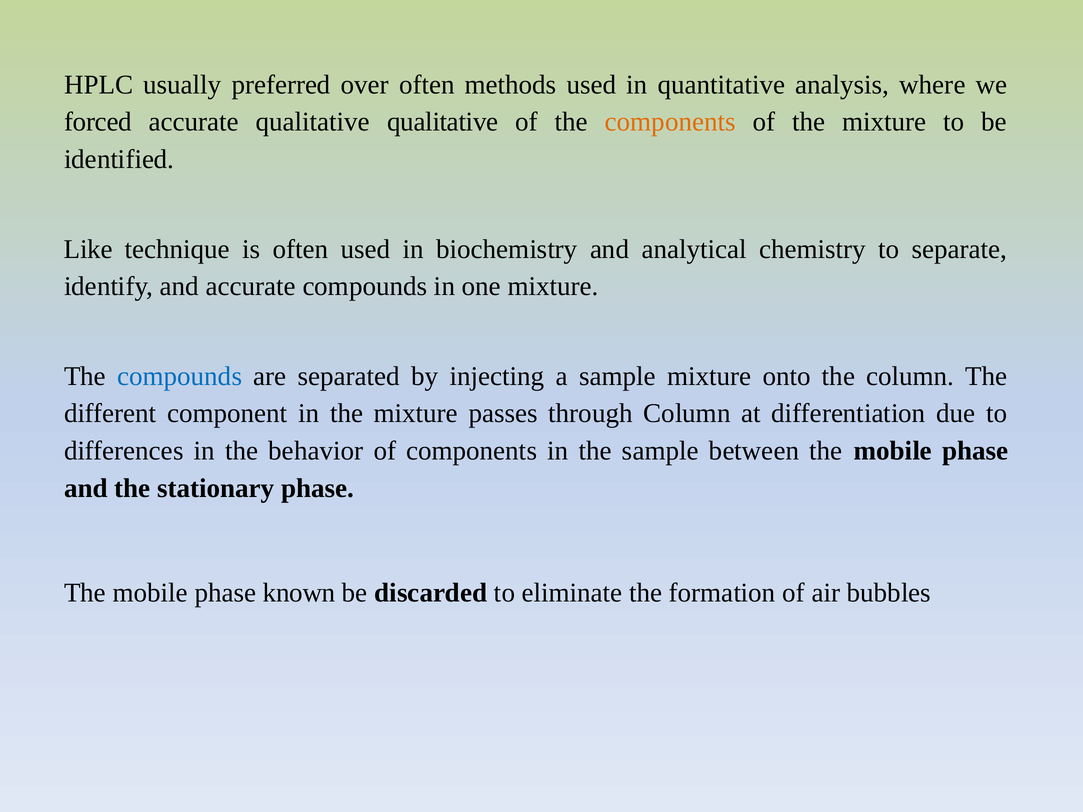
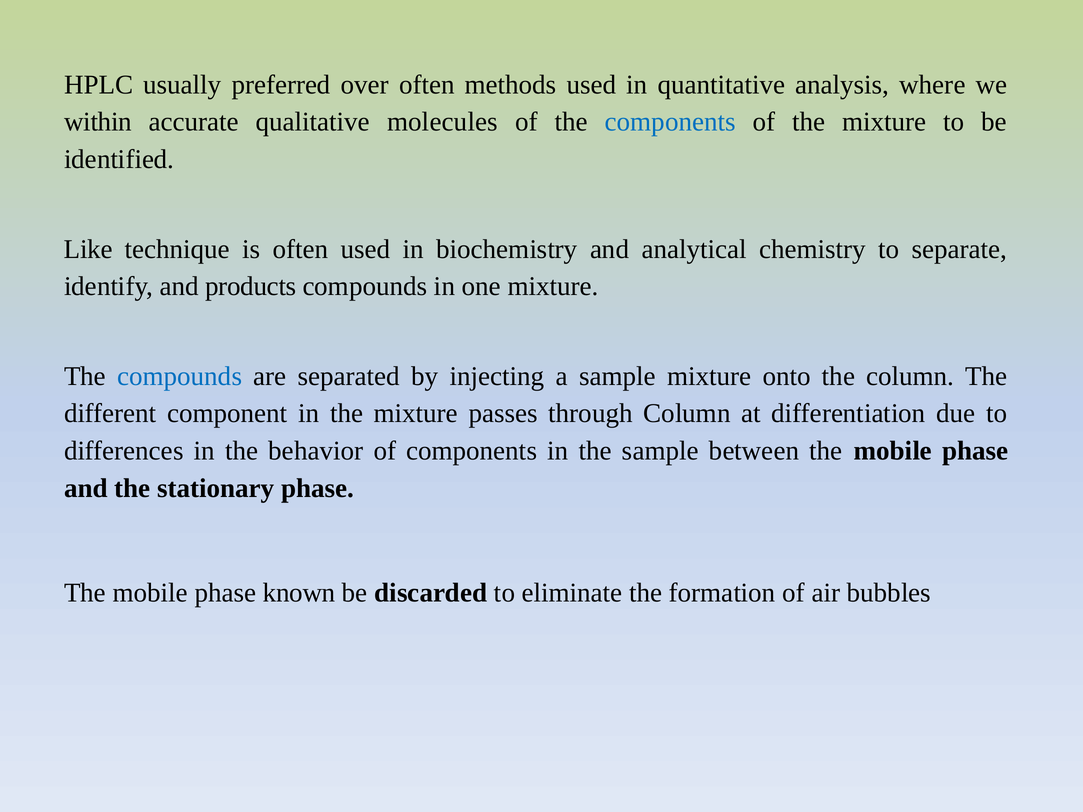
forced: forced -> within (98, 122)
qualitative qualitative: qualitative -> molecules (443, 122)
components colour: orange -> blue (670, 122)
and accurate: accurate -> products (251, 287)
